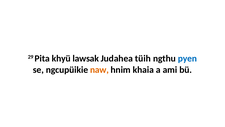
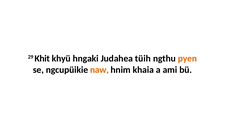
Pita: Pita -> Khit (42, 58)
lawsak: lawsak -> hngaki (86, 58)
pyen colour: blue -> orange (187, 58)
